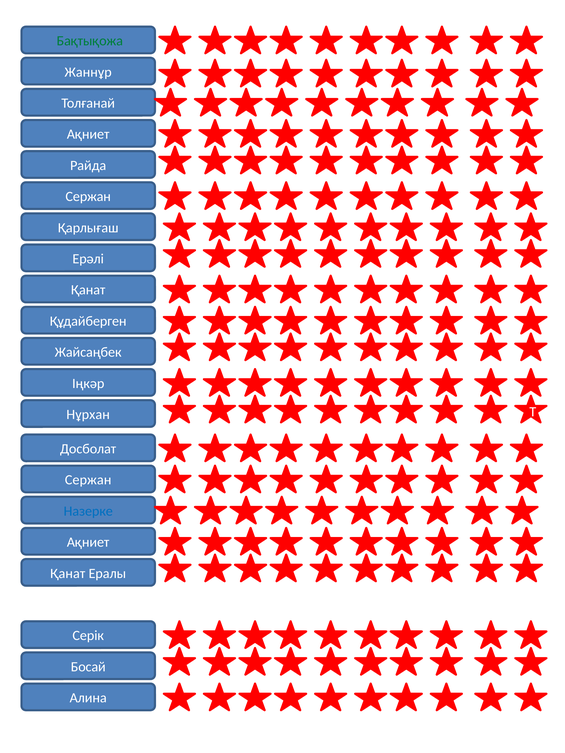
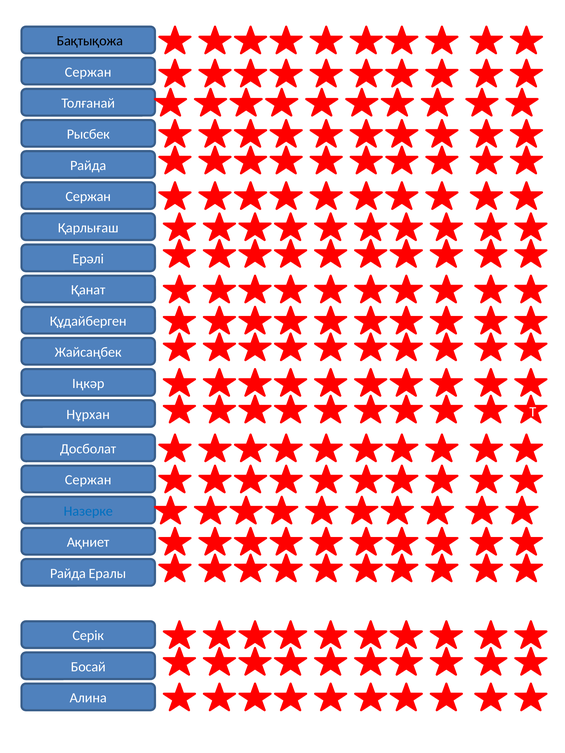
Бақтықожа colour: green -> black (90, 41)
Жаннұр: Жаннұр -> Сержан (88, 72)
Ақниет: Ақниет -> Рысбек (88, 134)
Қанат: Қанат -> Райда (68, 574)
